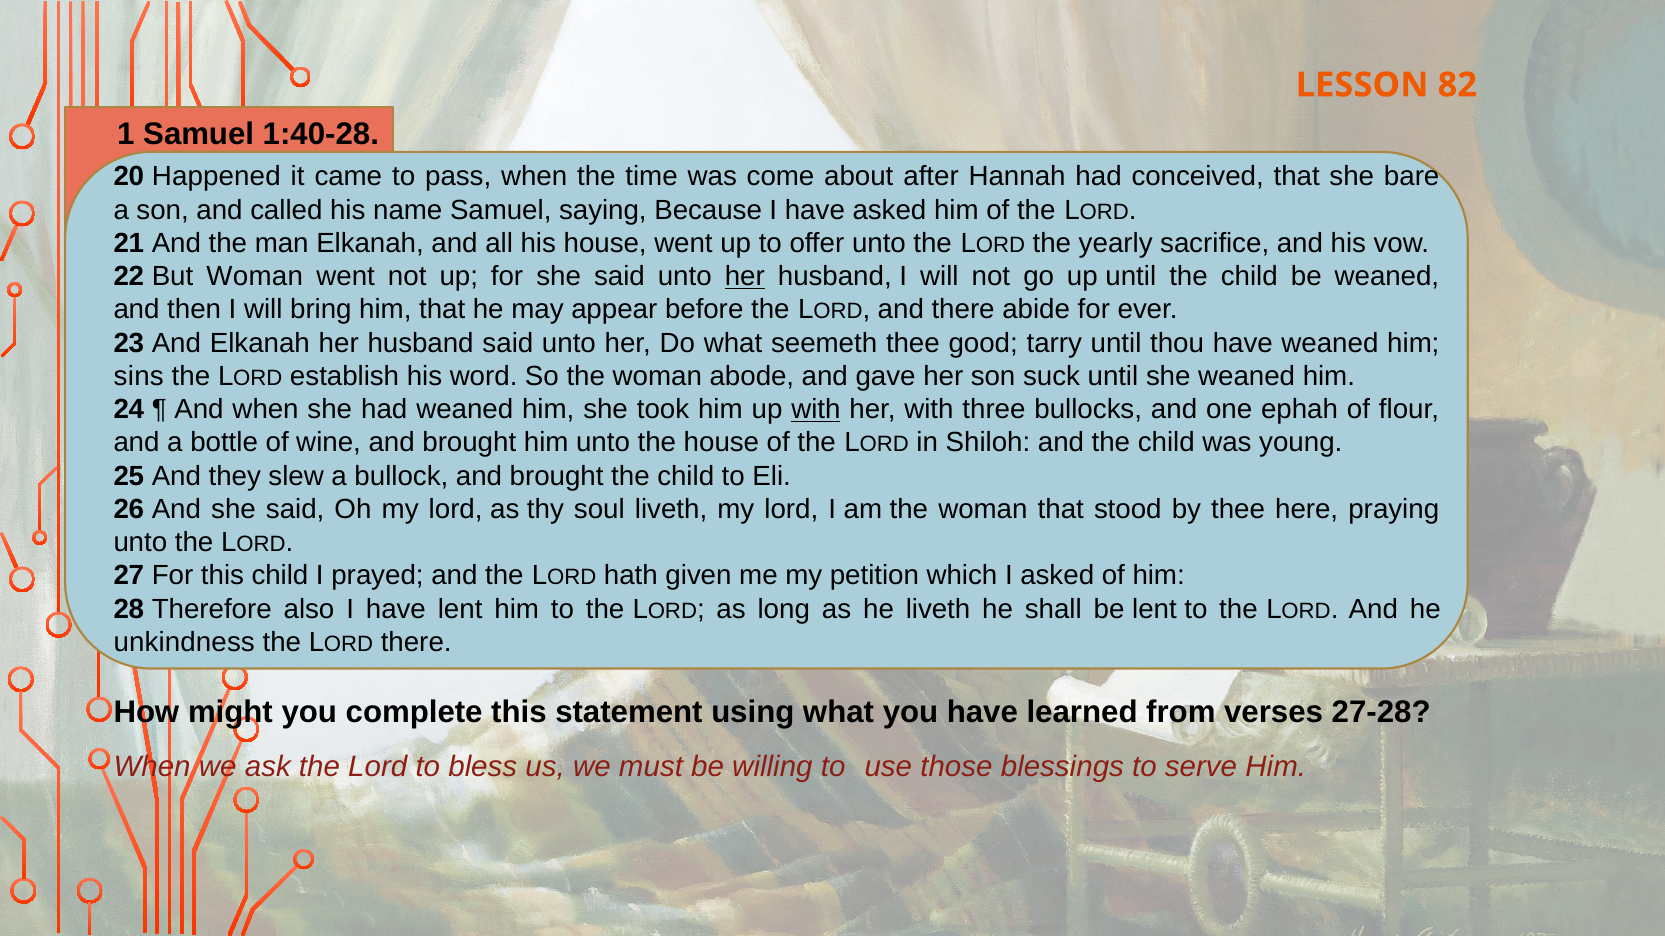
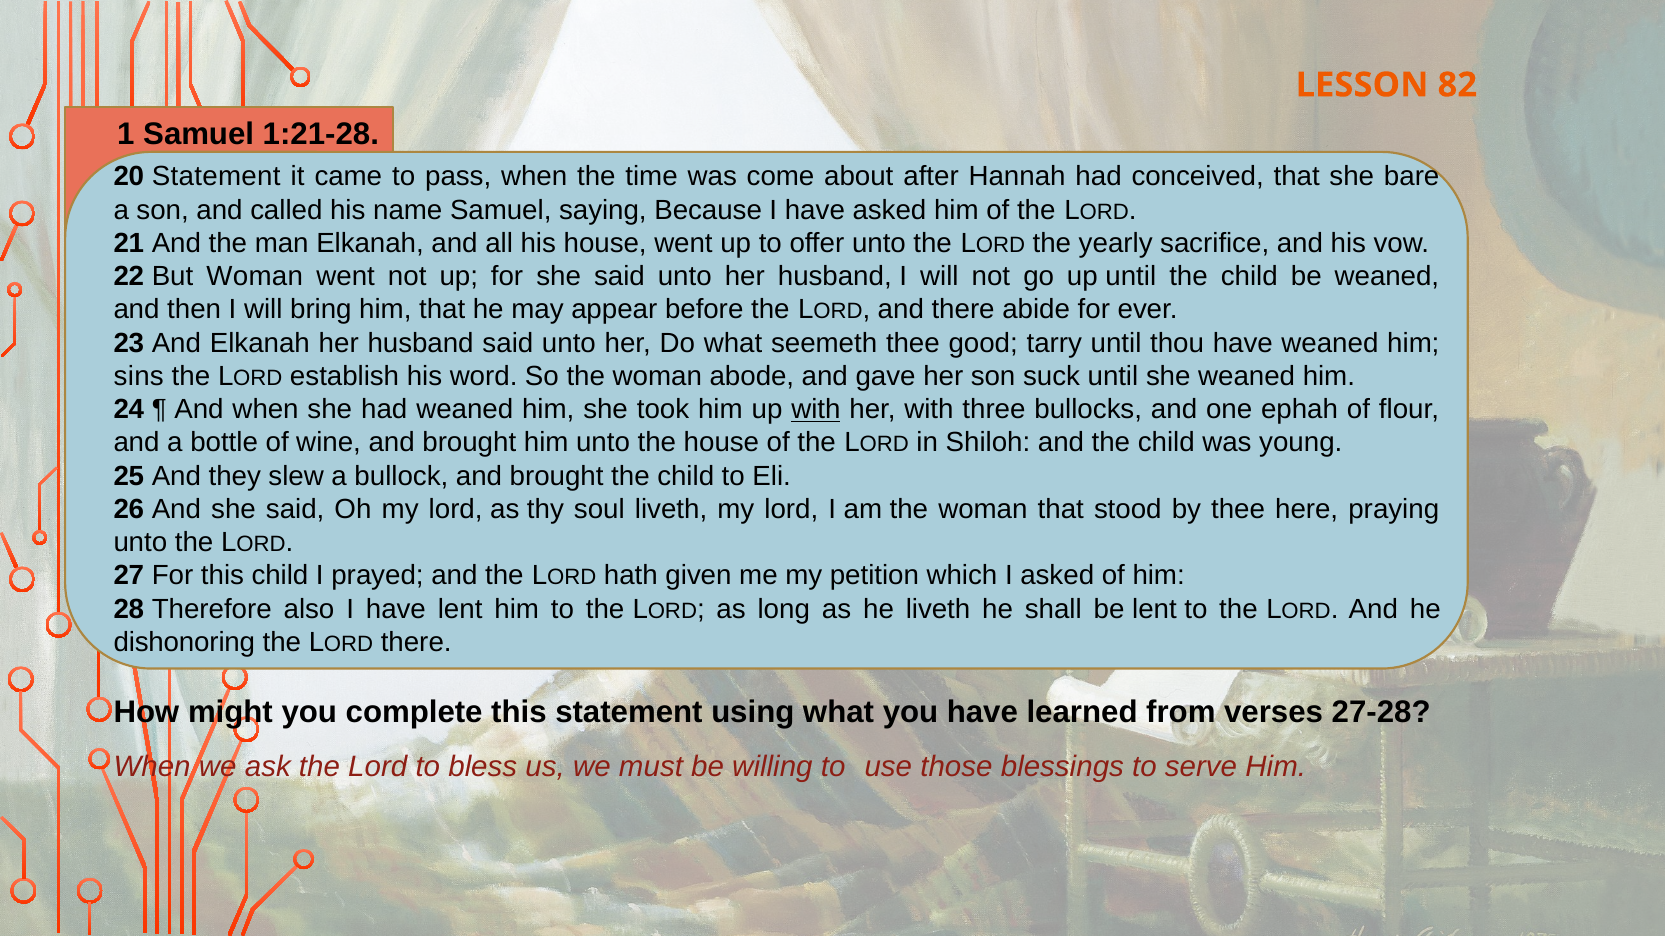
1:40-28: 1:40-28 -> 1:21-28 (321, 134)
20 Happened: Happened -> Statement (216, 177)
her underline: present -> none (745, 277)
unkindness: unkindness -> dishonoring (184, 643)
